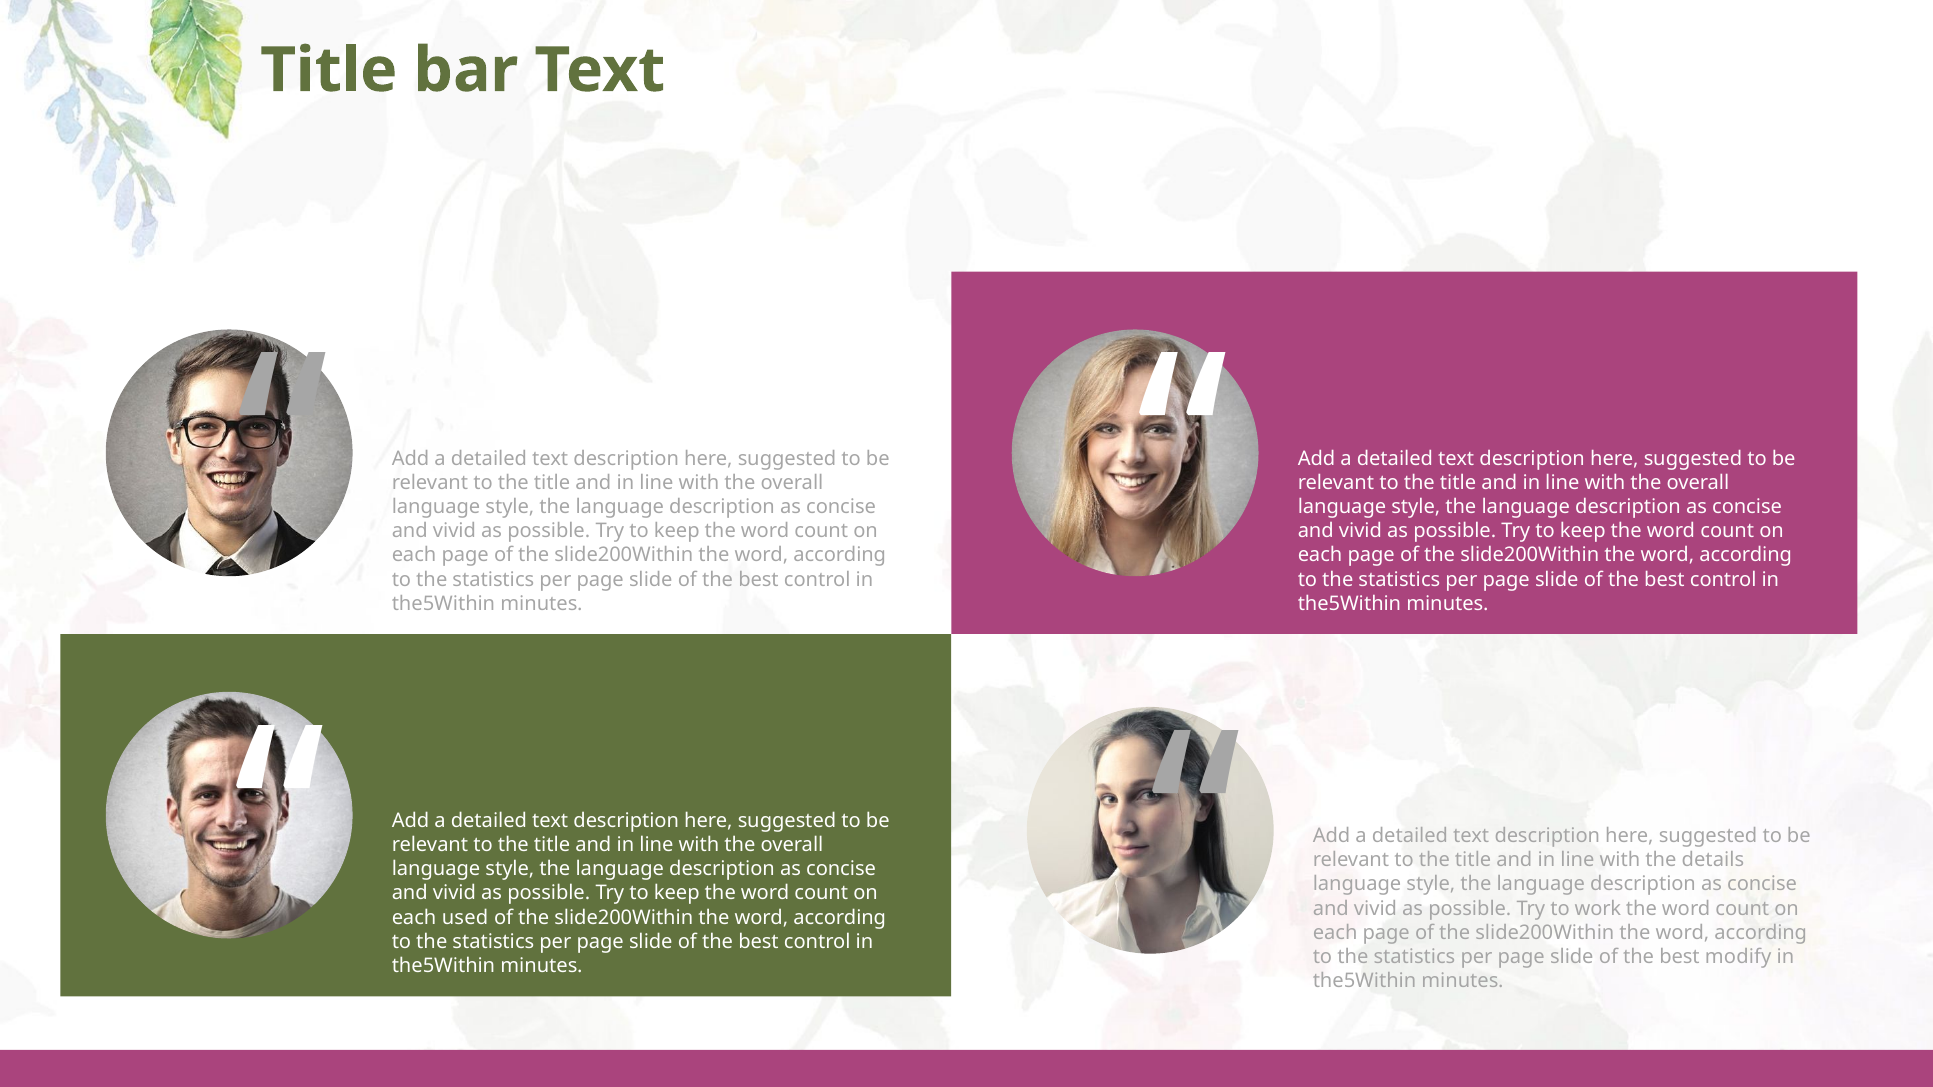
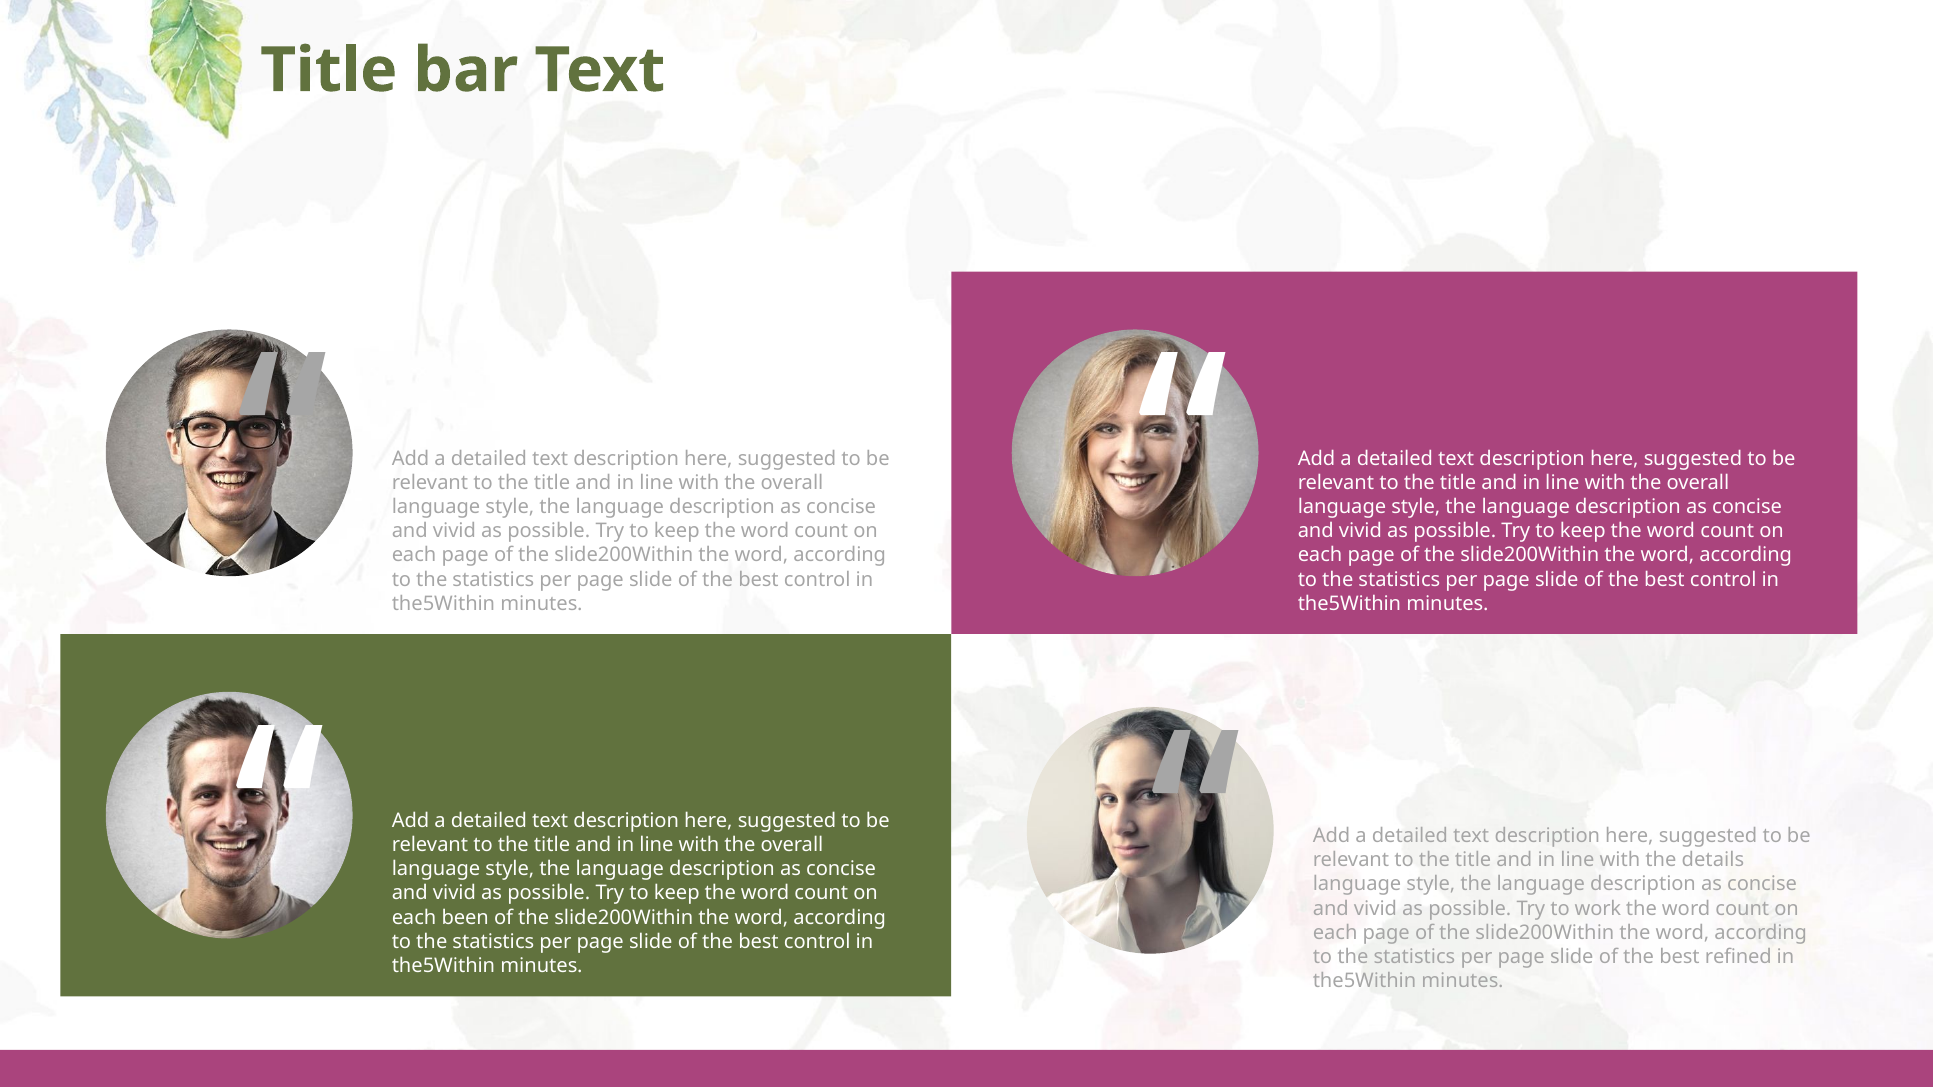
used: used -> been (465, 918)
modify: modify -> refined (1738, 957)
